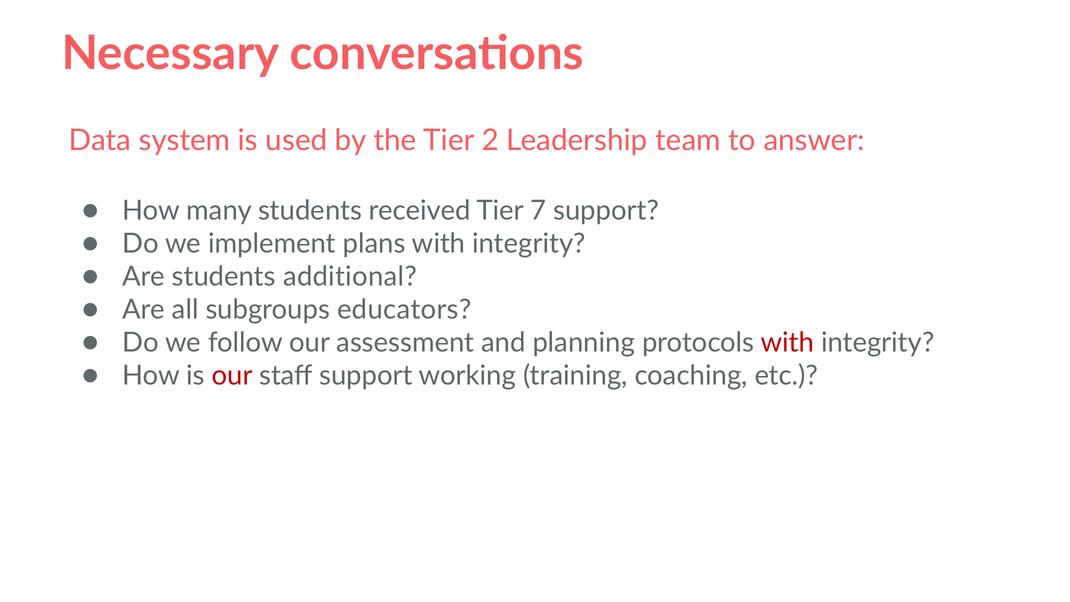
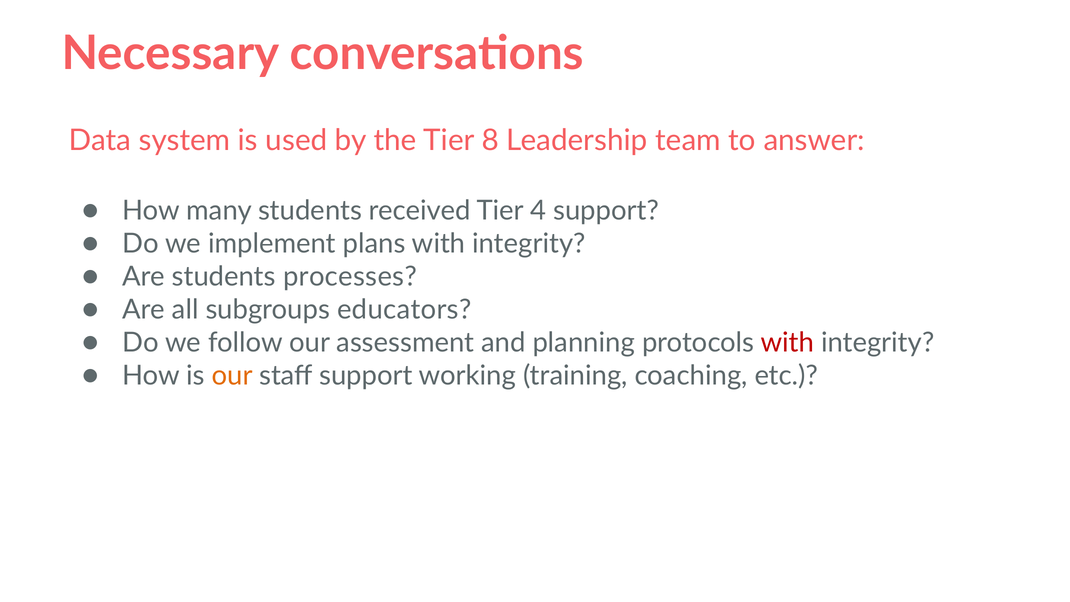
2: 2 -> 8 (490, 140)
7: 7 -> 4 (538, 211)
additional: additional -> processes (350, 277)
our colour: red -> orange (232, 375)
